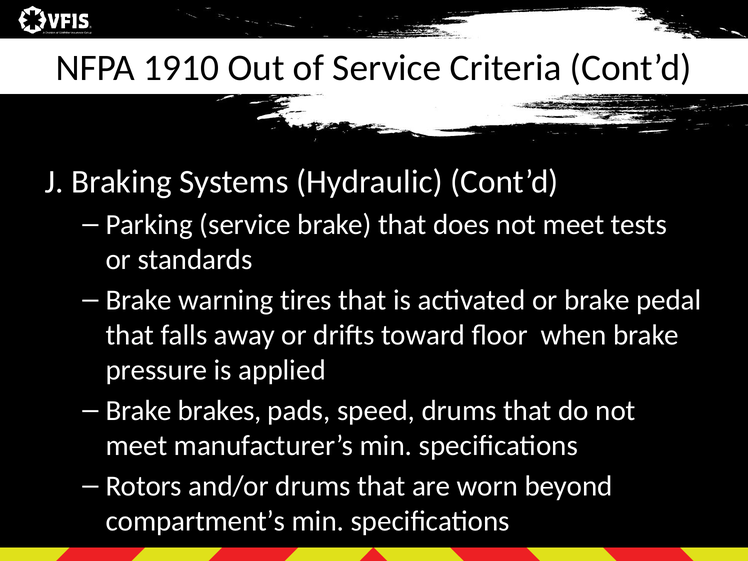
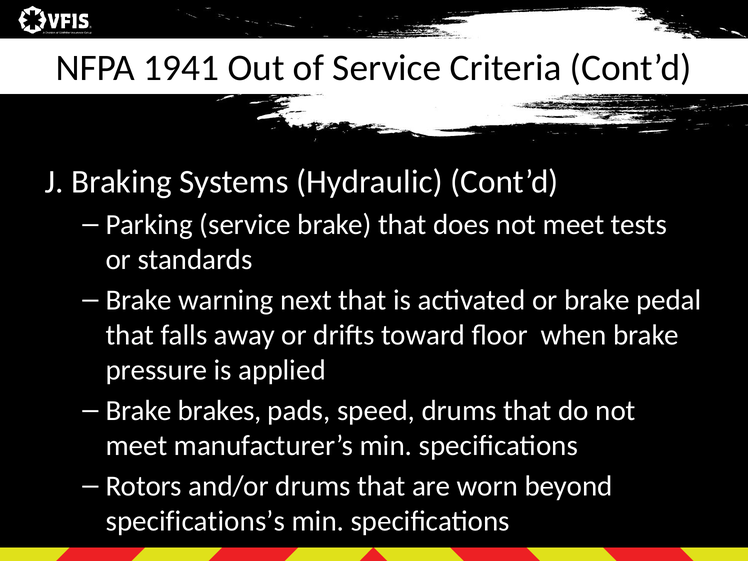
1910: 1910 -> 1941 (181, 68)
tires: tires -> next (306, 300)
compartment’s: compartment’s -> specifications’s (195, 521)
